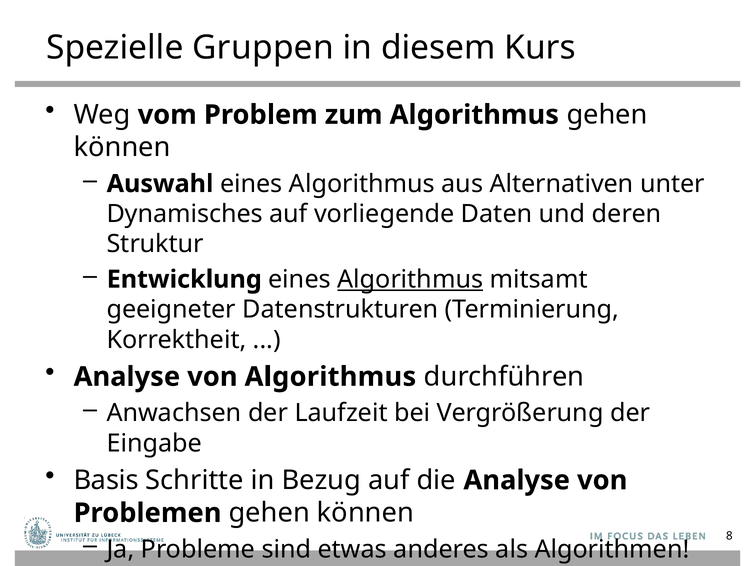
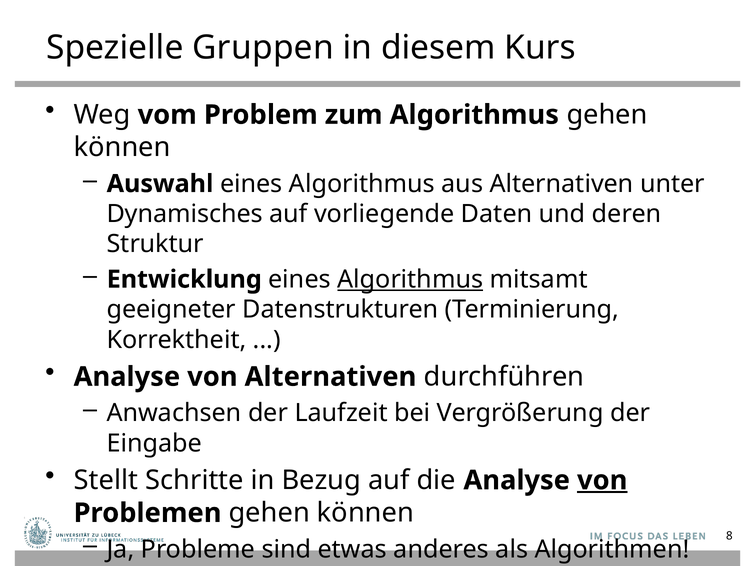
von Algorithmus: Algorithmus -> Alternativen (330, 377)
Basis: Basis -> Stellt (106, 481)
von underline: none -> present (602, 481)
